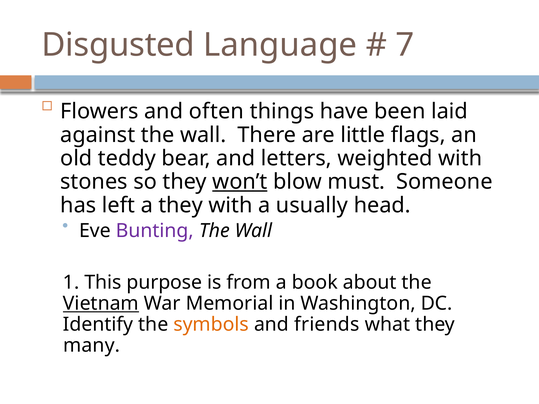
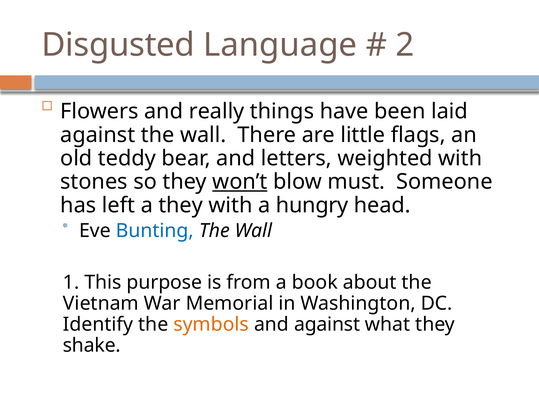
7: 7 -> 2 (405, 45)
often: often -> really (217, 112)
usually: usually -> hungry (312, 205)
Bunting colour: purple -> blue (155, 231)
Vietnam underline: present -> none (101, 304)
and friends: friends -> against (327, 325)
many: many -> shake (92, 346)
